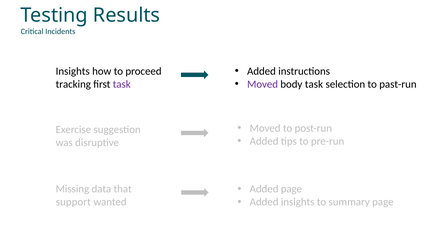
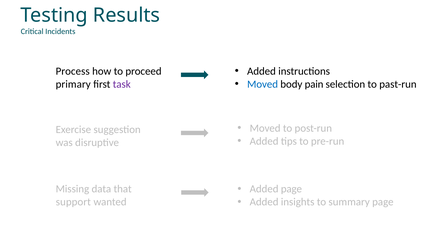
Insights: Insights -> Process (73, 71)
Moved colour: purple -> blue (263, 84)
body task: task -> pain (314, 84)
tracking: tracking -> primary (73, 84)
